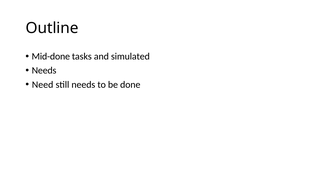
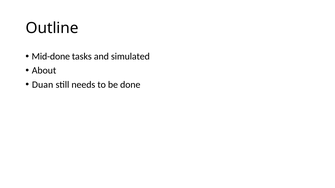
Needs: Needs -> About (44, 71)
Need: Need -> Duan (43, 85)
